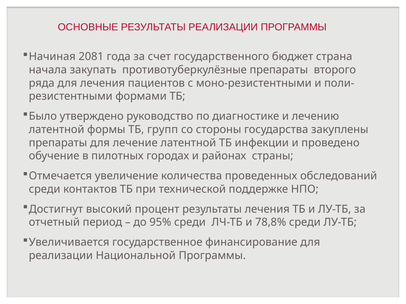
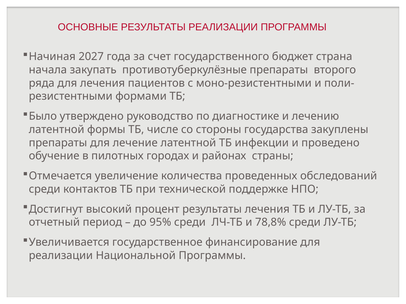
2081: 2081 -> 2027 (91, 57)
групп: групп -> числе (163, 130)
